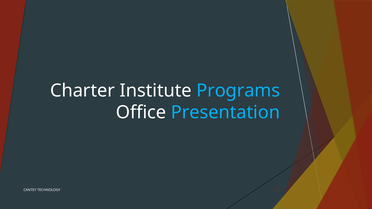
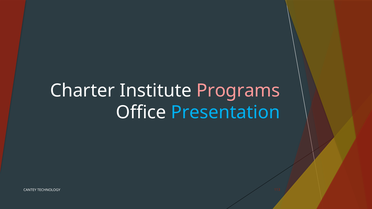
Programs colour: light blue -> pink (238, 91)
